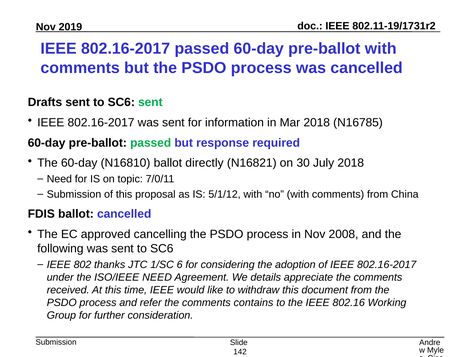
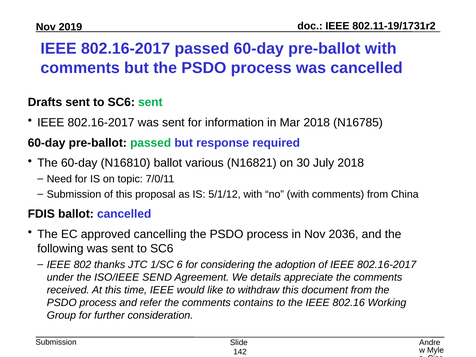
directly: directly -> various (205, 163)
2008: 2008 -> 2036 (344, 234)
ISO/IEEE NEED: NEED -> SEND (157, 277)
